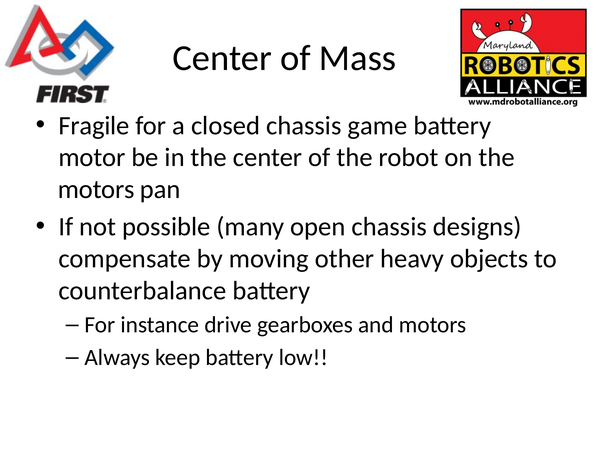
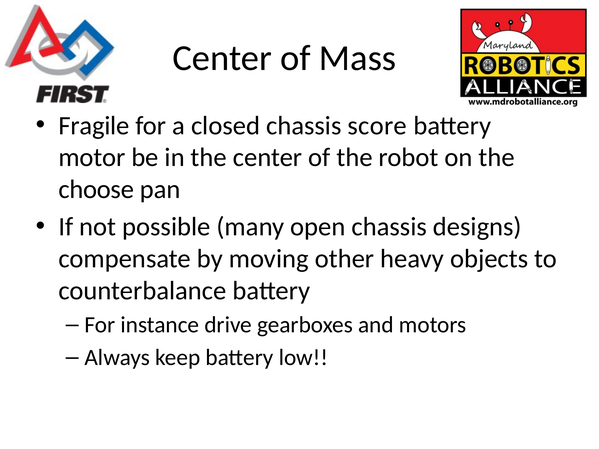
game: game -> score (377, 126)
motors: motors -> choose (96, 190)
